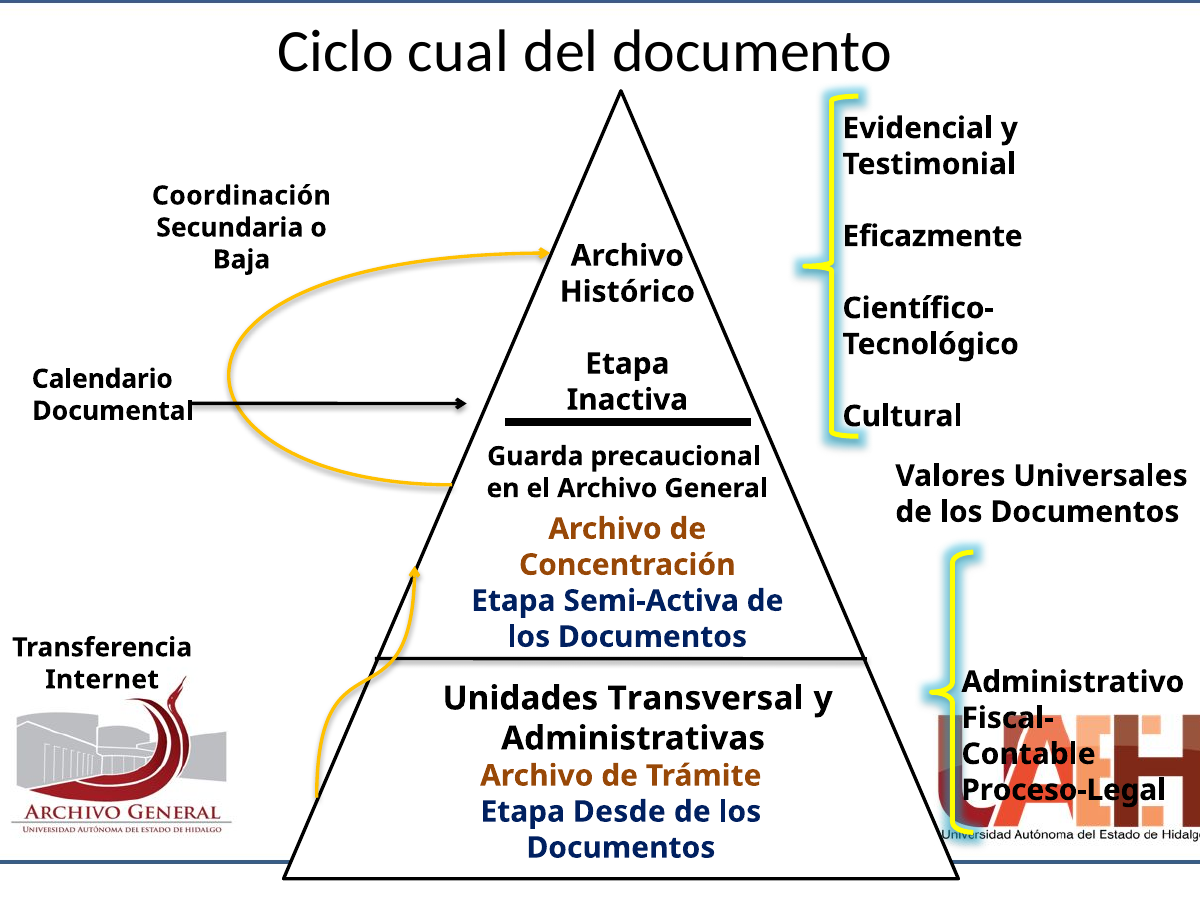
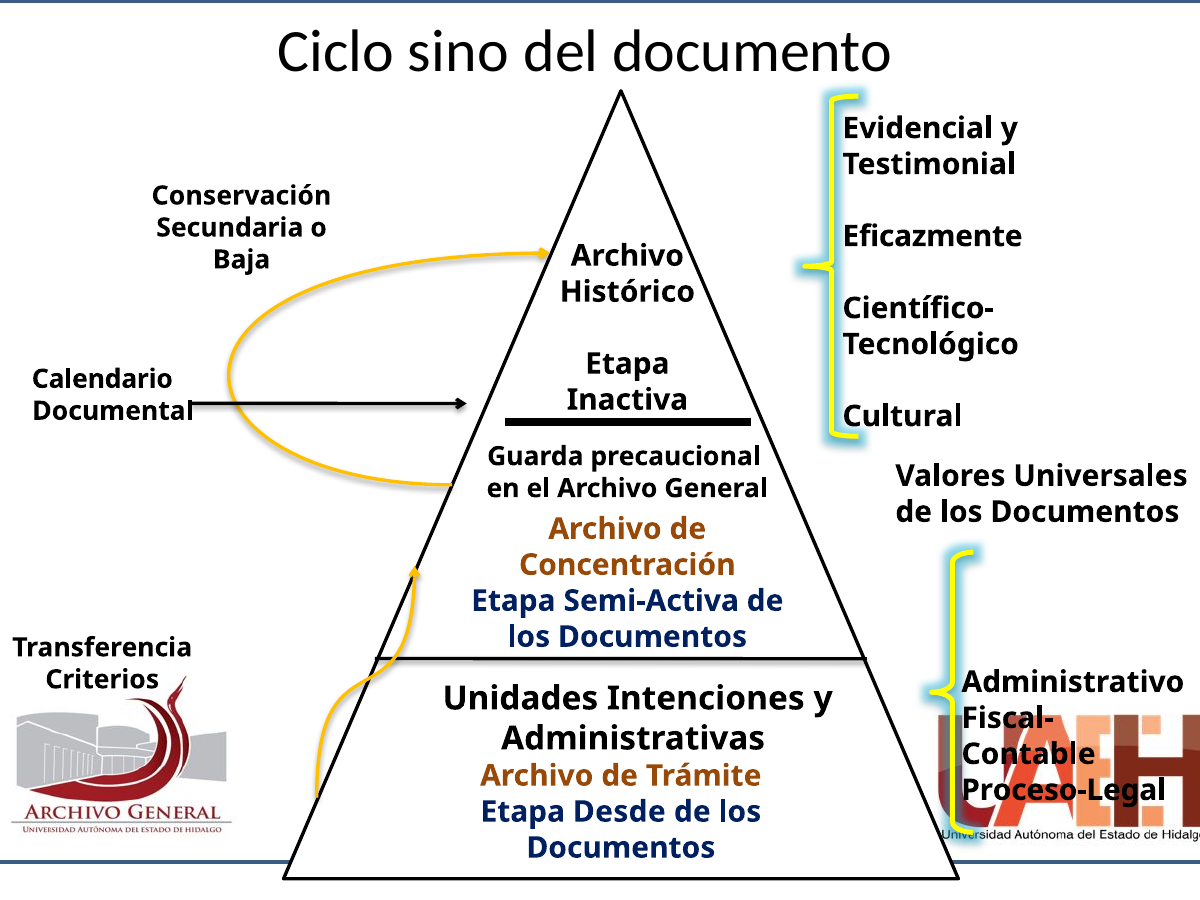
cual: cual -> sino (458, 52)
Coordinación: Coordinación -> Conservación (241, 196)
Internet: Internet -> Criterios (102, 680)
Transversal: Transversal -> Intenciones (706, 698)
